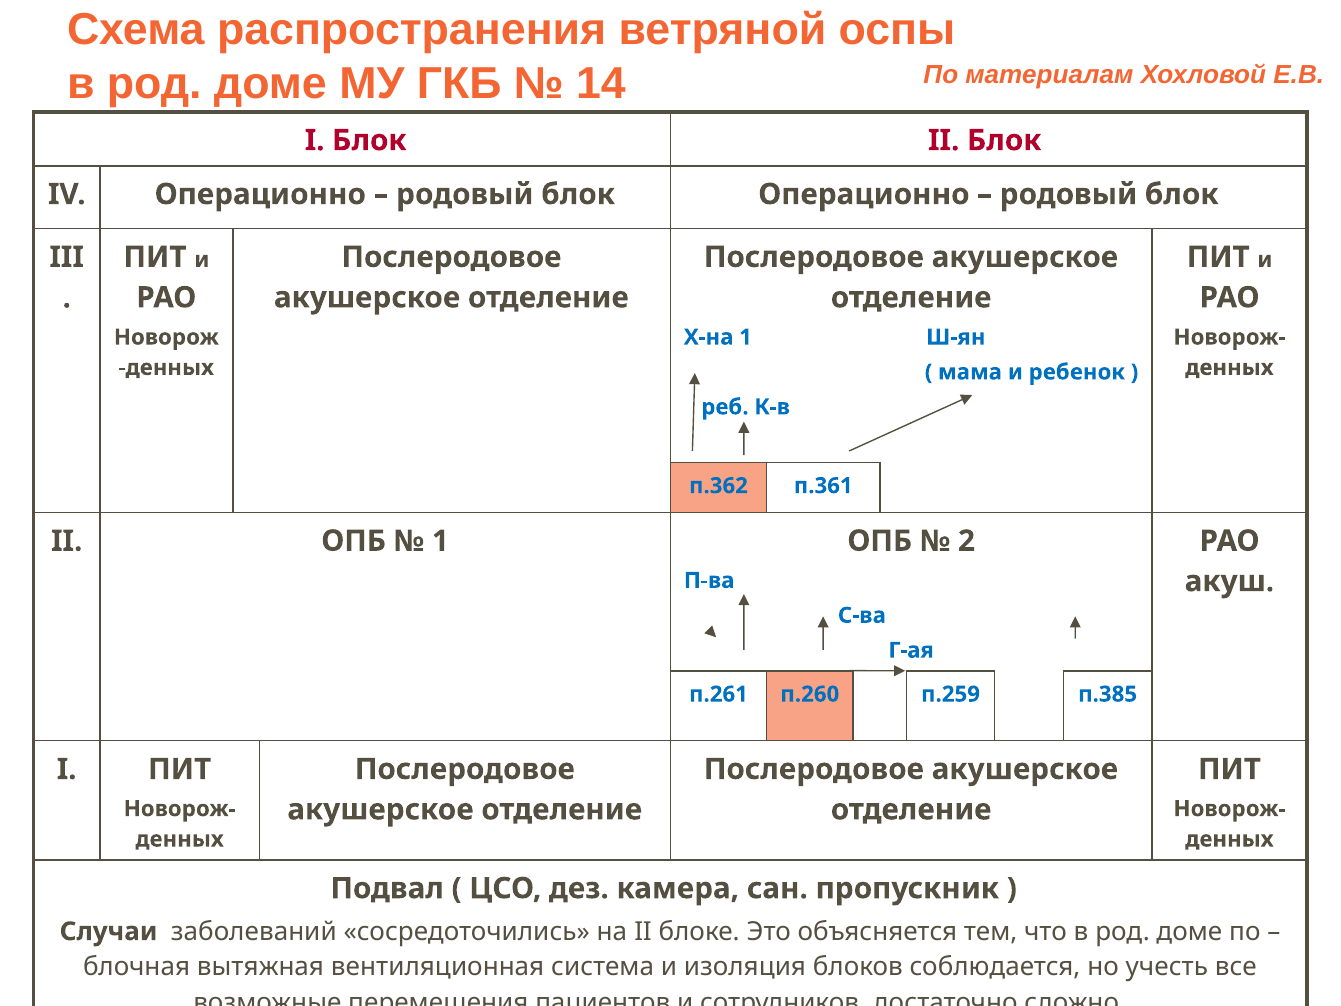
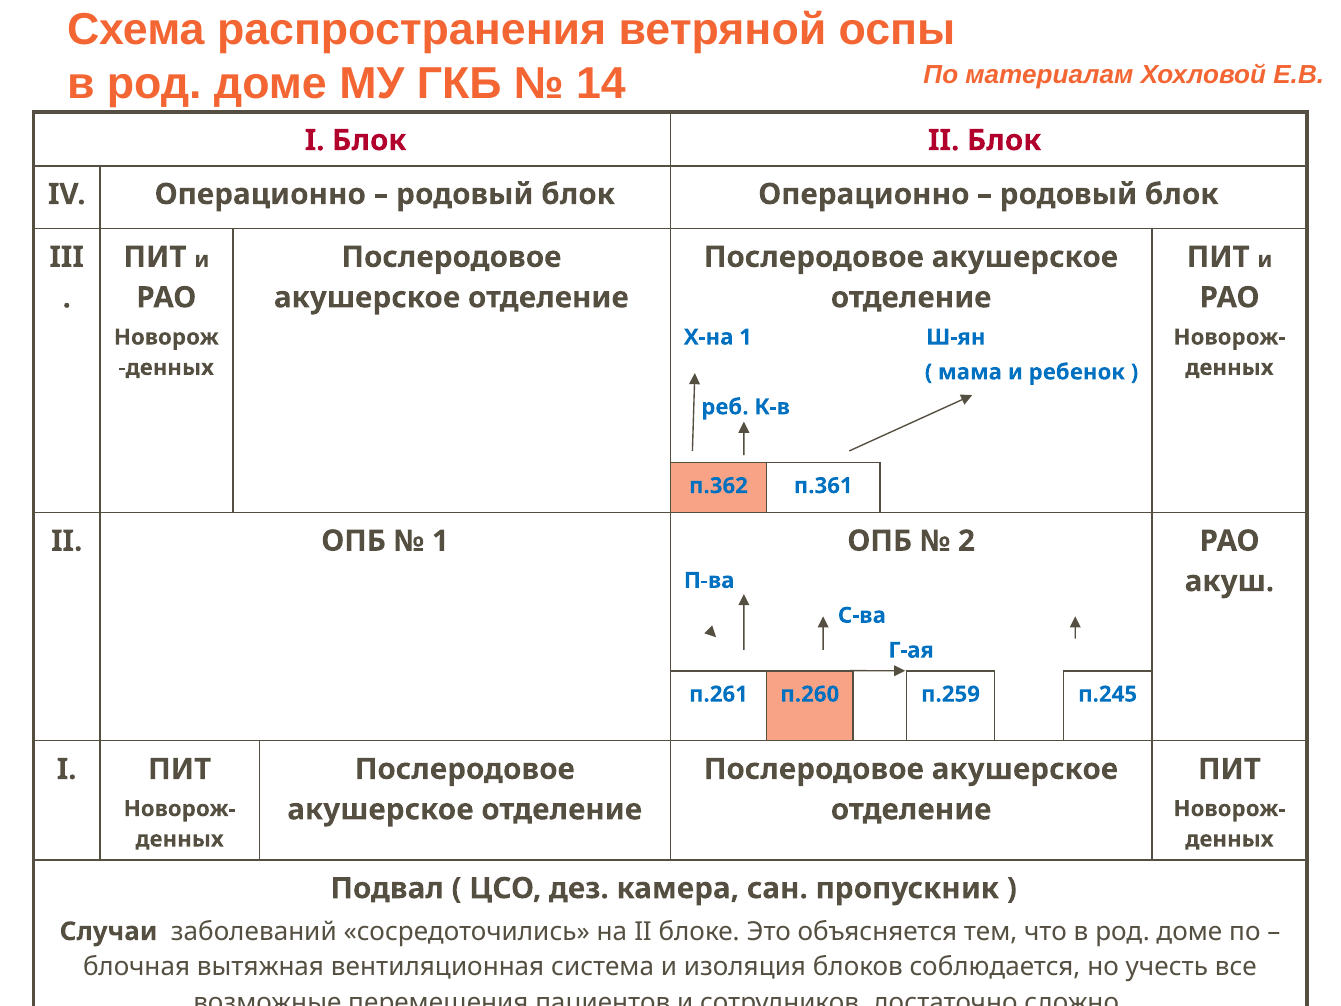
п.385: п.385 -> п.245 (1108, 694)
